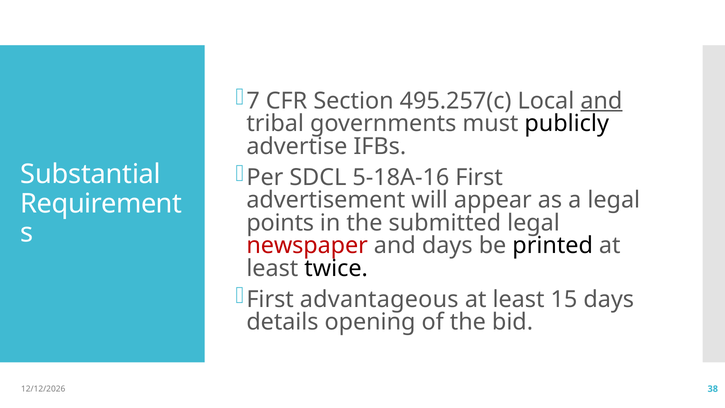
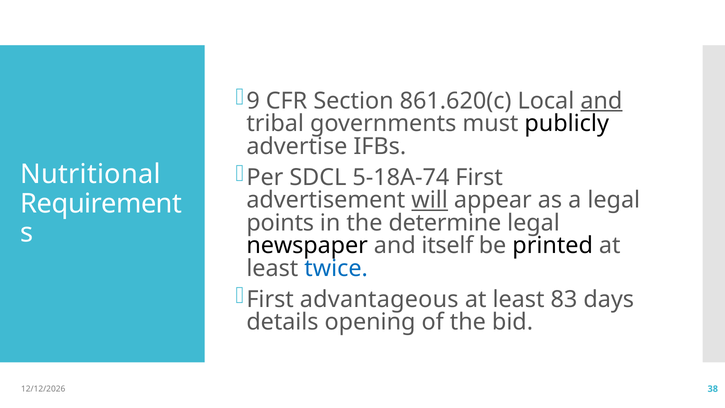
7: 7 -> 9 (253, 101)
495.257(c: 495.257(c -> 861.620(c (456, 101)
5-18A-16: 5-18A-16 -> 5-18A-74 (401, 177)
Substantial: Substantial -> Nutritional (91, 174)
will underline: none -> present (430, 200)
submitted: submitted -> determine (445, 223)
newspaper colour: red -> black (307, 246)
and days: days -> itself (447, 246)
twice colour: black -> blue (336, 268)
15: 15 -> 83 (564, 299)
